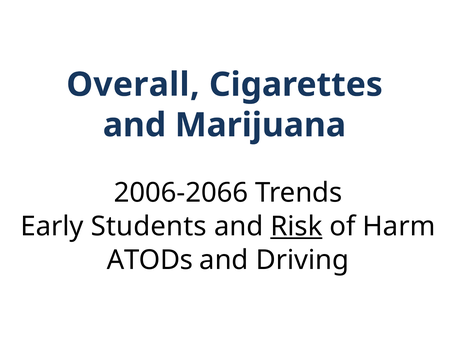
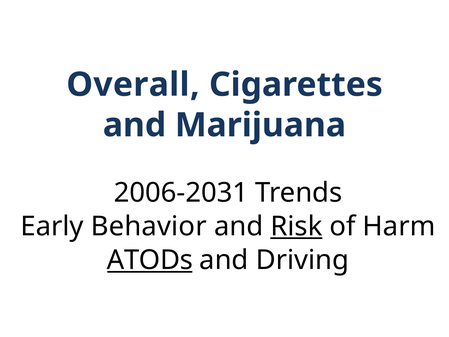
2006-2066: 2006-2066 -> 2006-2031 (181, 193)
Students: Students -> Behavior (149, 226)
ATODs underline: none -> present (150, 260)
